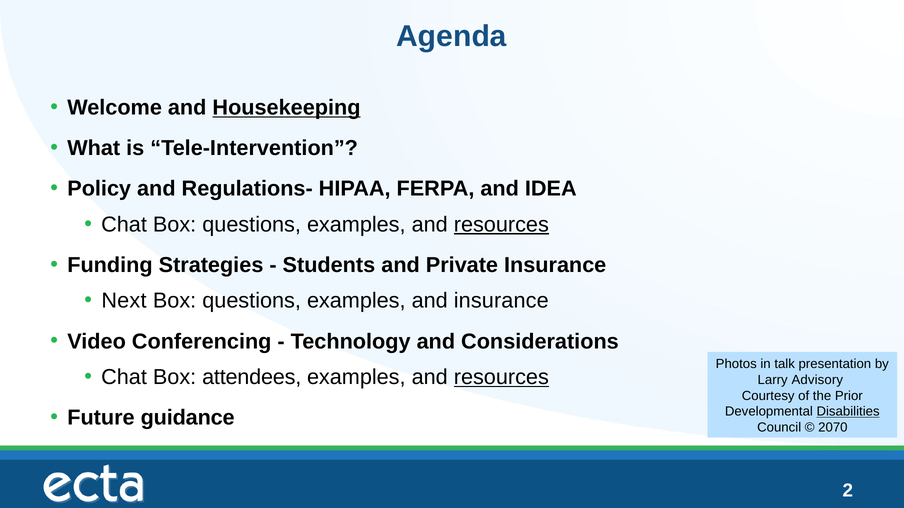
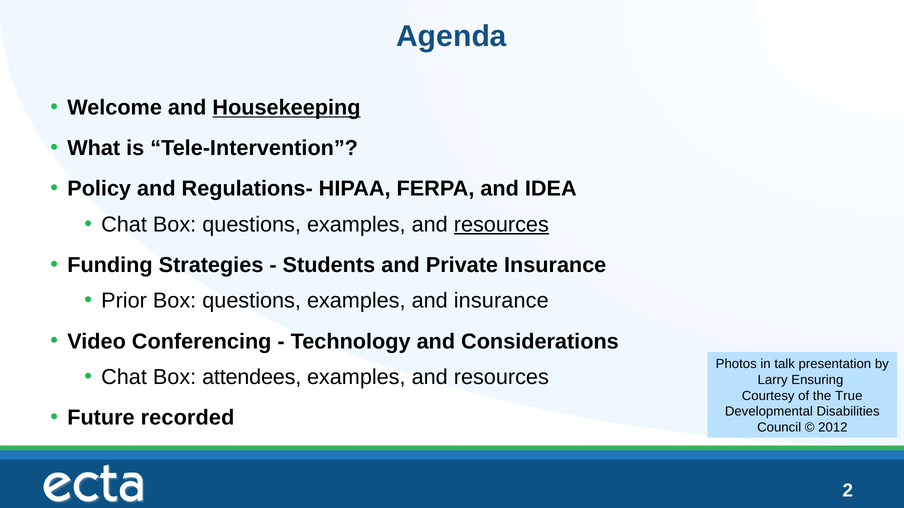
Next: Next -> Prior (124, 301)
resources underline: present -> none (501, 378)
Advisory: Advisory -> Ensuring (817, 380)
Prior: Prior -> True (849, 396)
Disabilities underline: present -> none (848, 412)
guidance: guidance -> recorded (188, 418)
2070: 2070 -> 2012 (833, 428)
